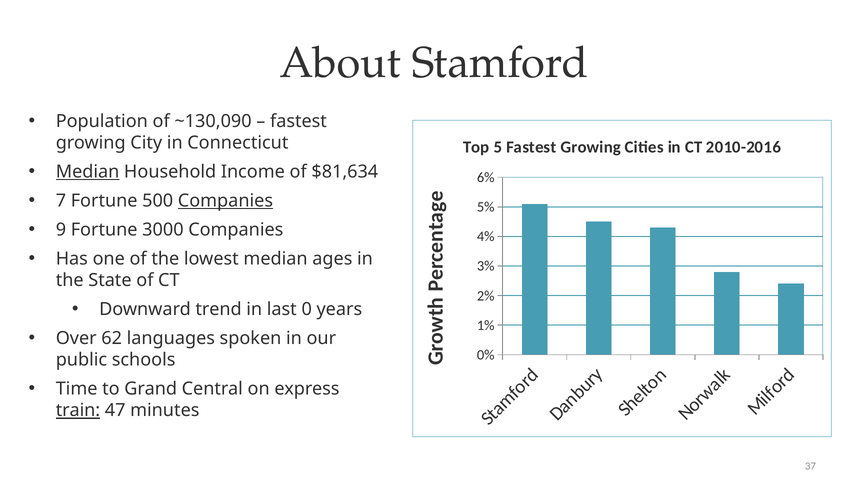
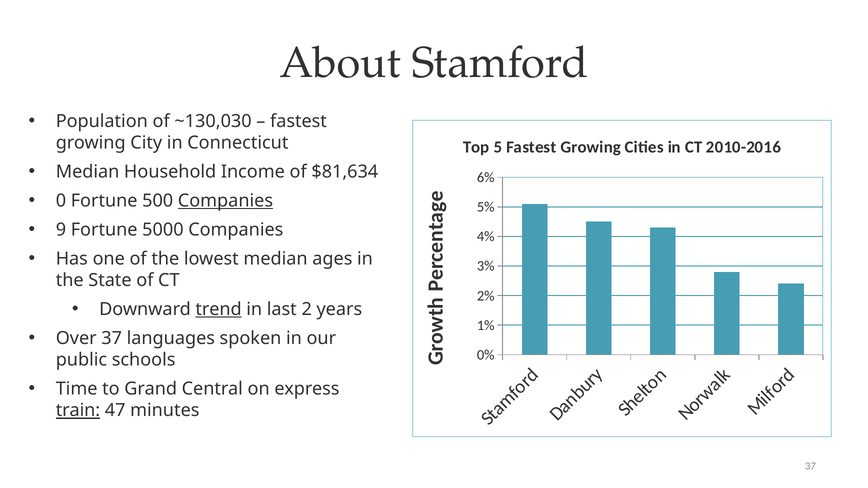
~130,090: ~130,090 -> ~130,030 (213, 121)
Median underline: present -> none (88, 172)
7: 7 -> 0 (61, 201)
3000: 3000 -> 5000 (163, 230)
trend underline: none -> present (219, 309)
0: 0 -> 2 (307, 309)
Over 62: 62 -> 37 (112, 338)
